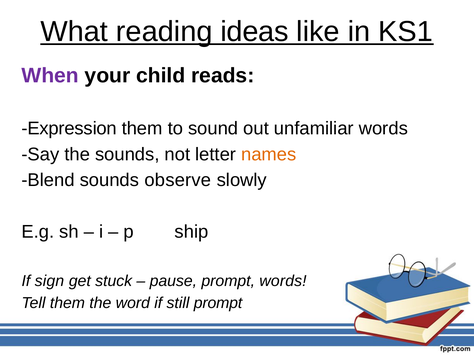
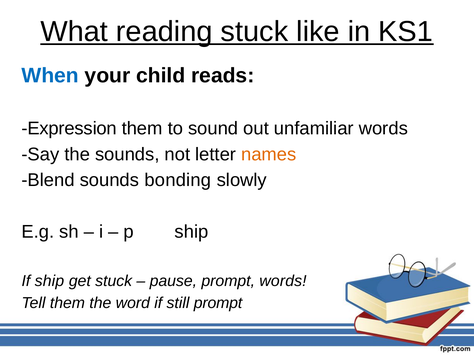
reading ideas: ideas -> stuck (254, 32)
When colour: purple -> blue (50, 76)
observe: observe -> bonding (178, 180)
If sign: sign -> ship (49, 281)
